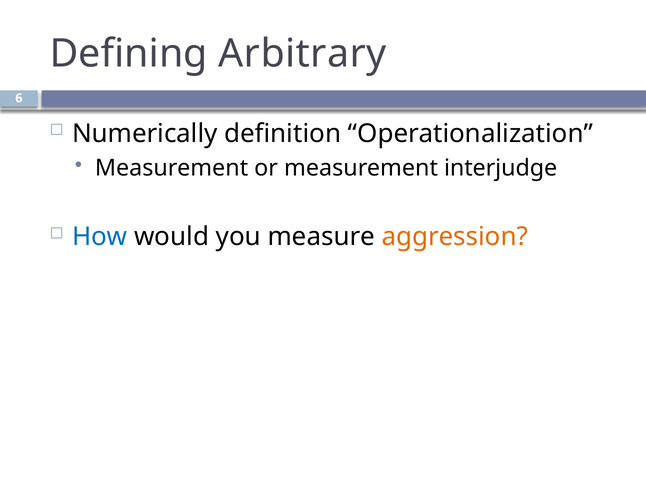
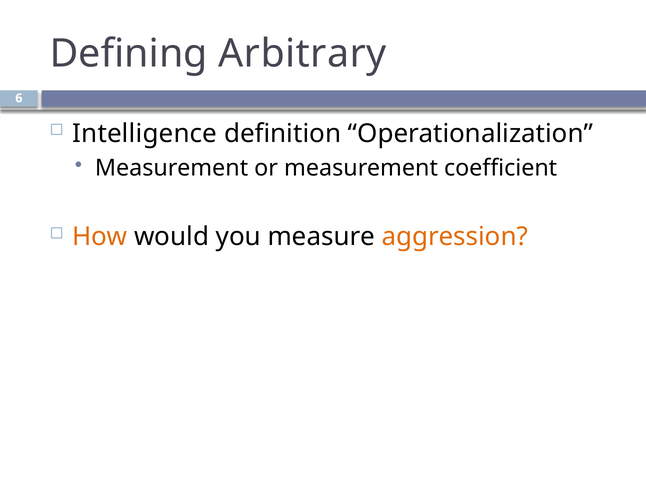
Numerically: Numerically -> Intelligence (145, 134)
interjudge: interjudge -> coefficient (501, 168)
How colour: blue -> orange (100, 237)
